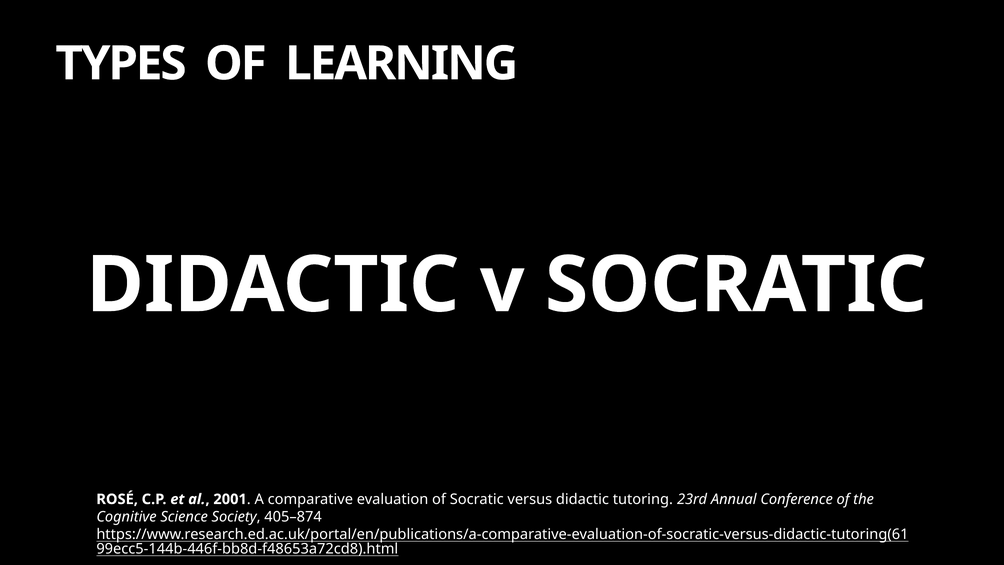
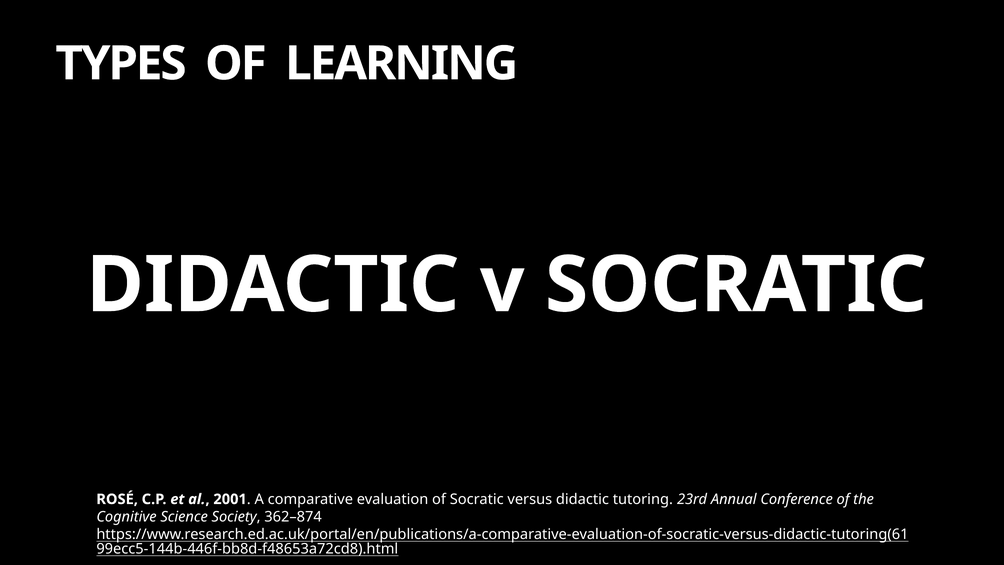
405–874: 405–874 -> 362–874 (293, 517)
